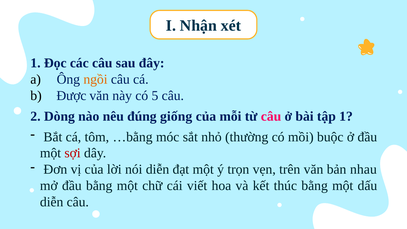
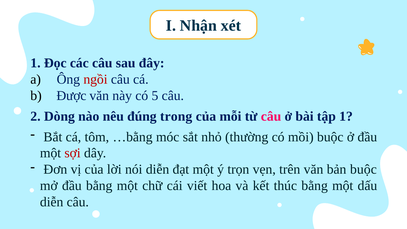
ngồi colour: orange -> red (95, 79)
giống: giống -> trong (176, 116)
bản nhau: nhau -> buộc (363, 169)
